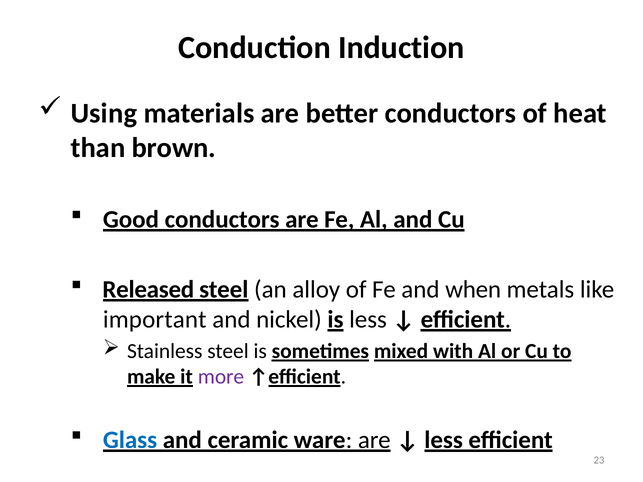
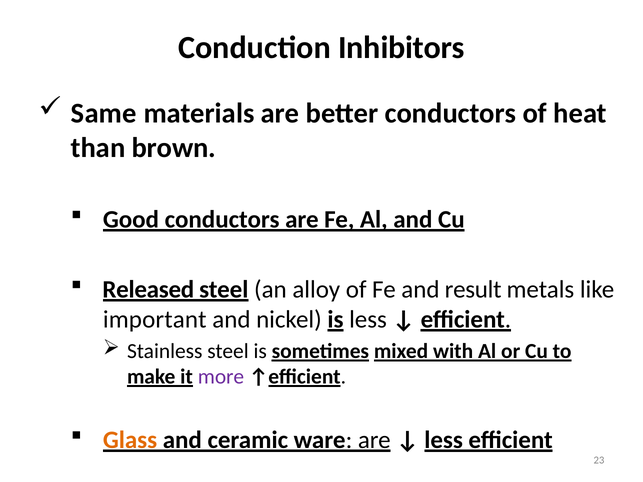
Induction: Induction -> Inhibitors (401, 48)
Using: Using -> Same (104, 113)
when: when -> result (473, 290)
Glass colour: blue -> orange (130, 440)
